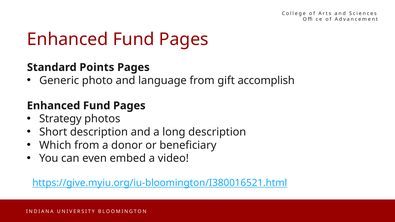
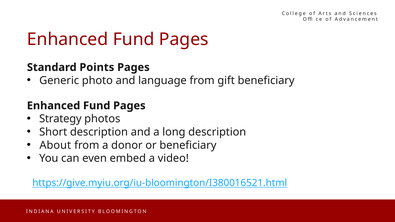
gift accomplish: accomplish -> beneficiary (266, 81)
Which: Which -> About (55, 145)
